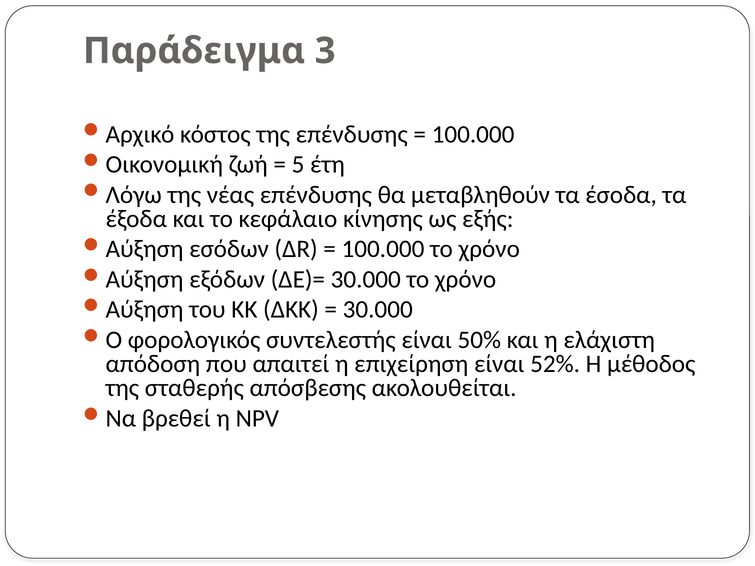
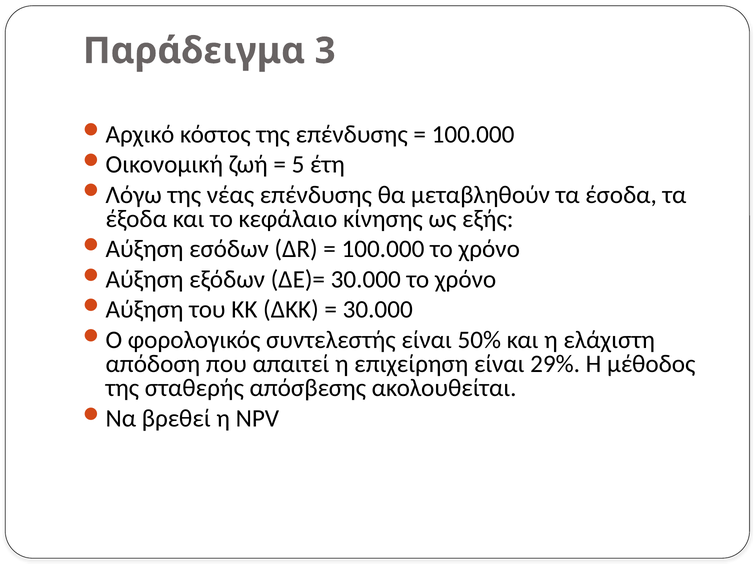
52%: 52% -> 29% (555, 364)
